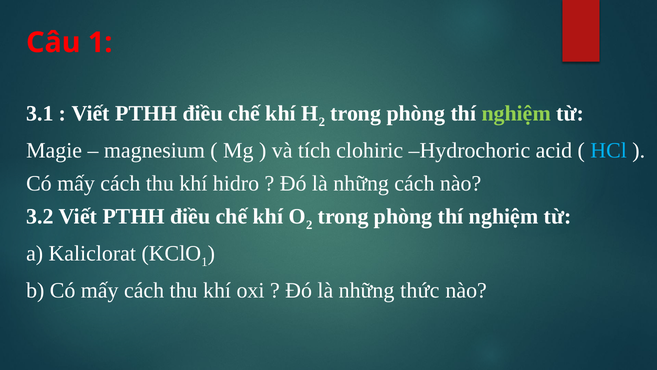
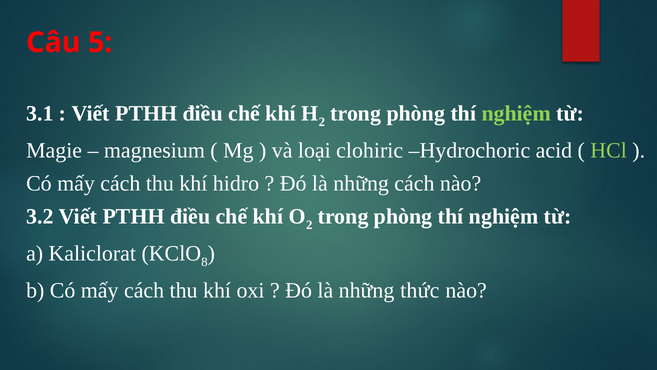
Câu 1: 1 -> 5 (100, 43)
tích: tích -> loại (314, 150)
HCl colour: light blue -> light green (609, 150)
1: 1 -> 8 (205, 262)
